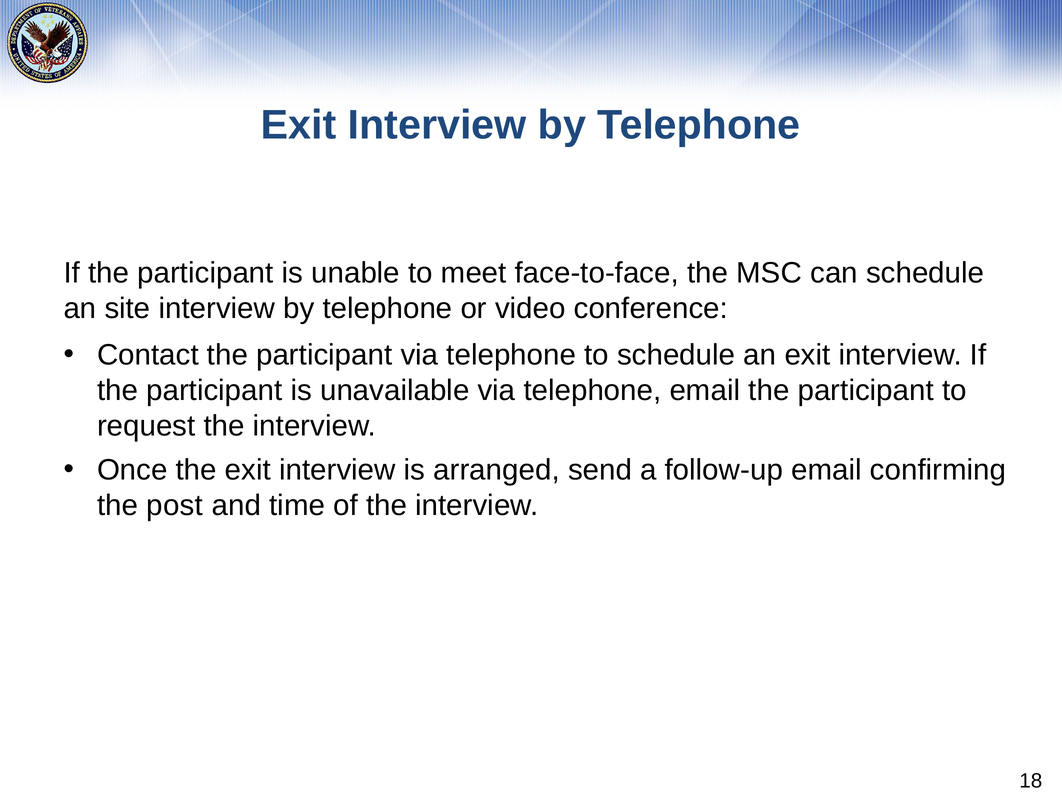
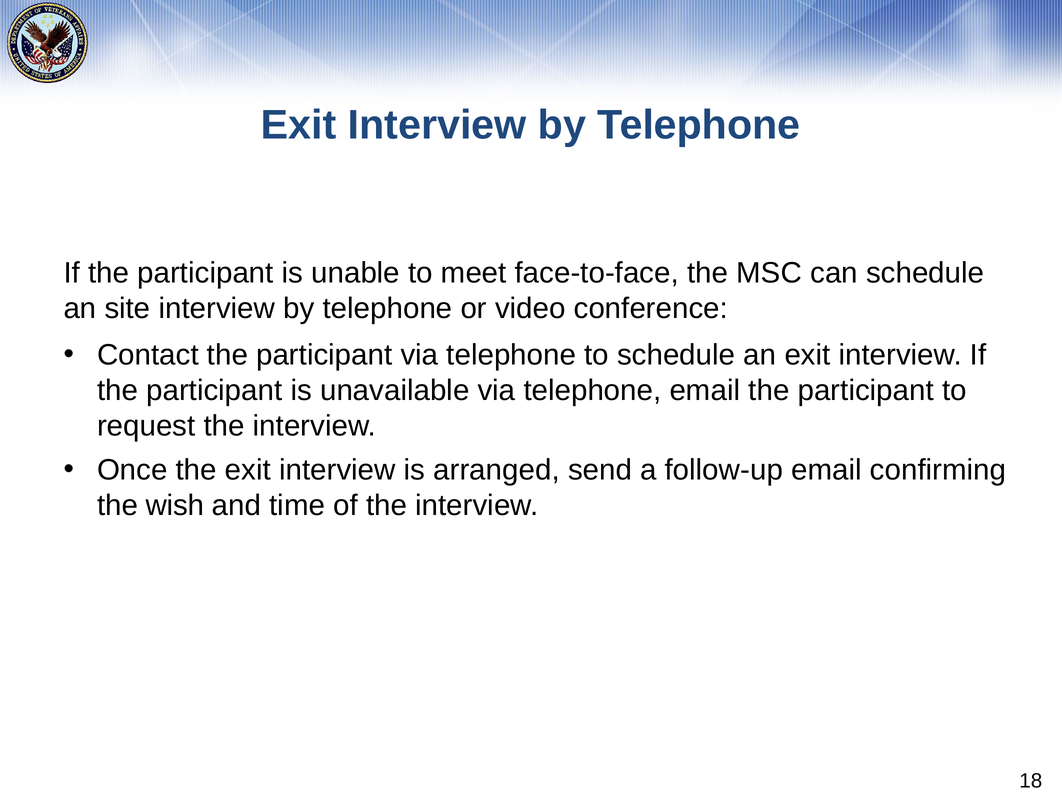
post: post -> wish (175, 505)
